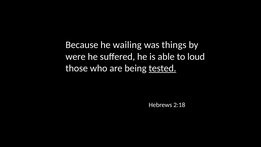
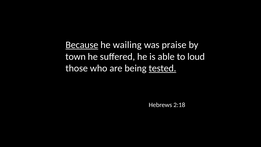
Because underline: none -> present (82, 45)
things: things -> praise (174, 45)
were: were -> town (76, 56)
